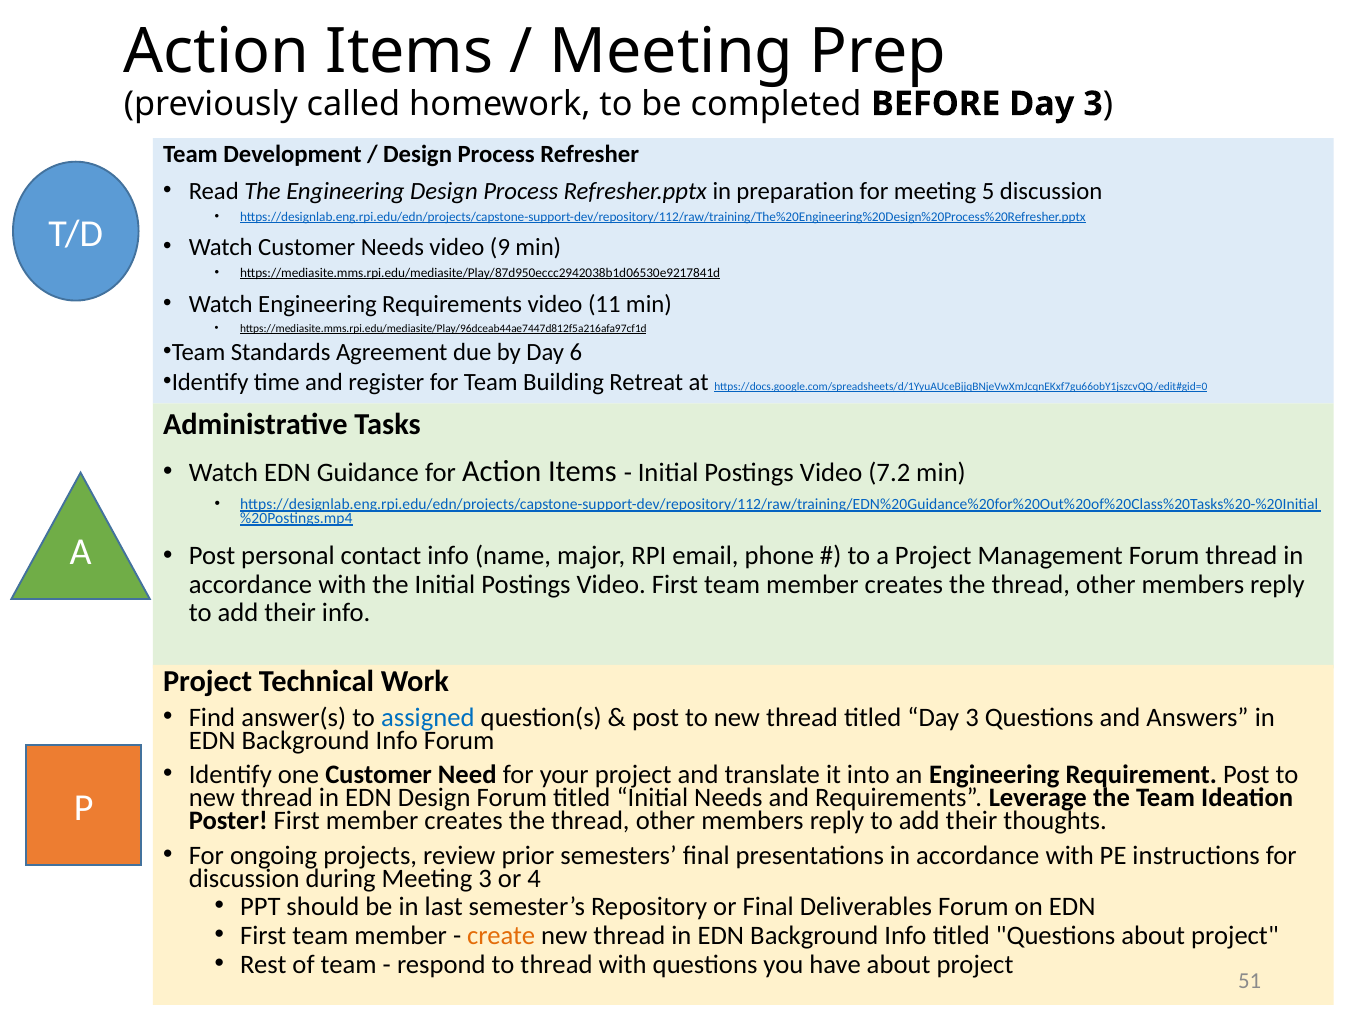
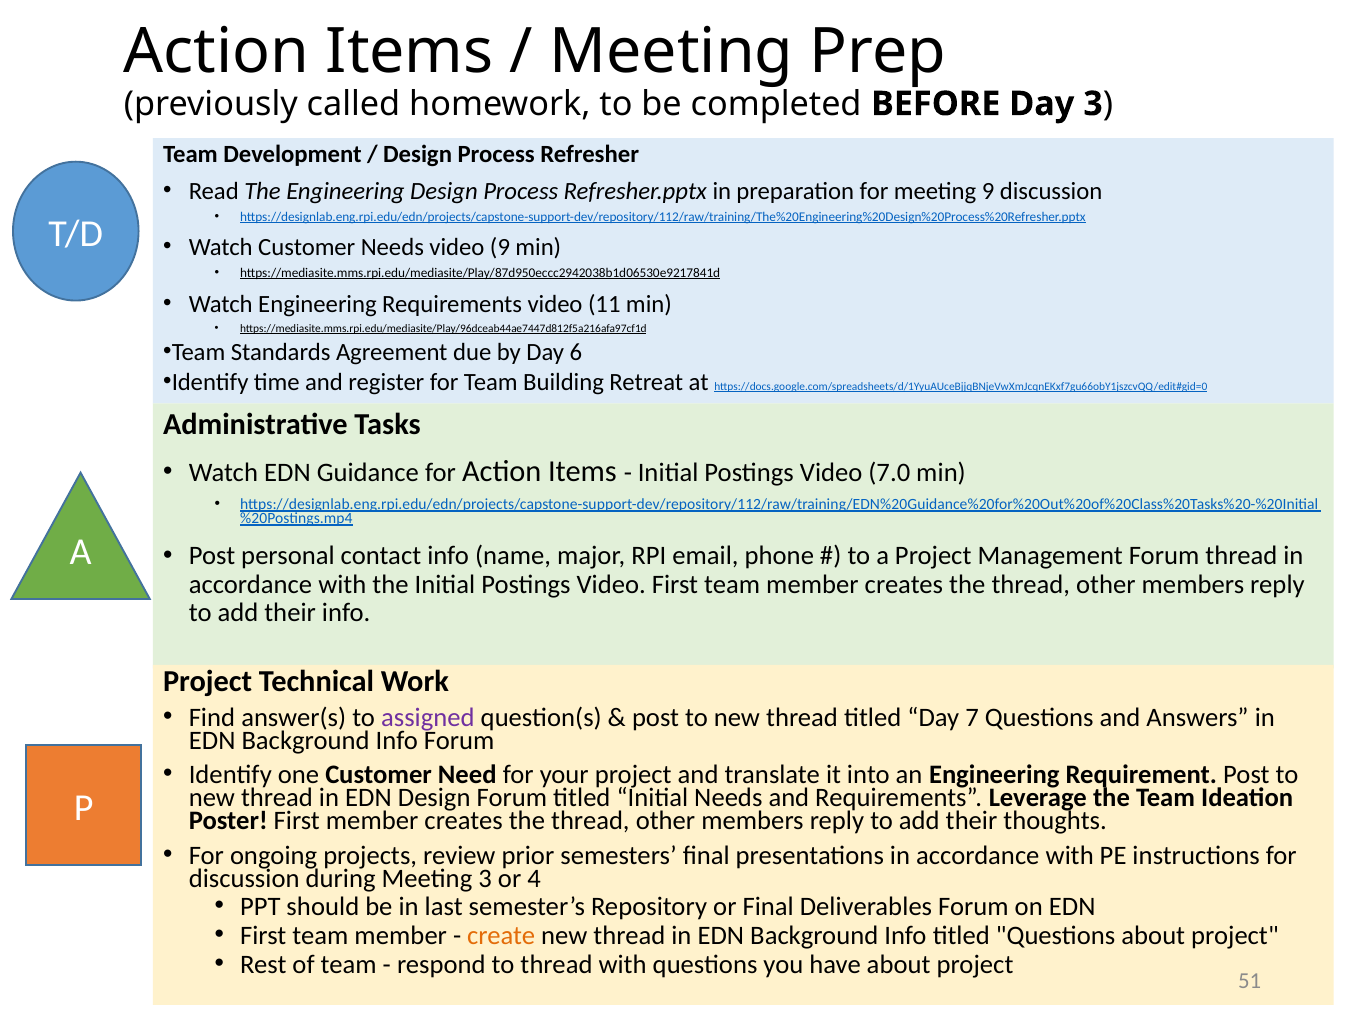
meeting 5: 5 -> 9 (988, 191)
7.2: 7.2 -> 7.0 (889, 473)
assigned colour: blue -> purple (428, 717)
titled Day 3: 3 -> 7 (972, 717)
